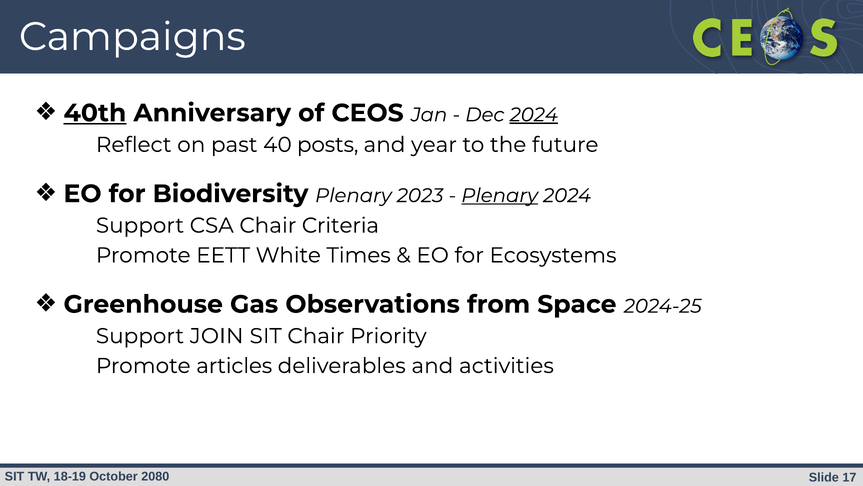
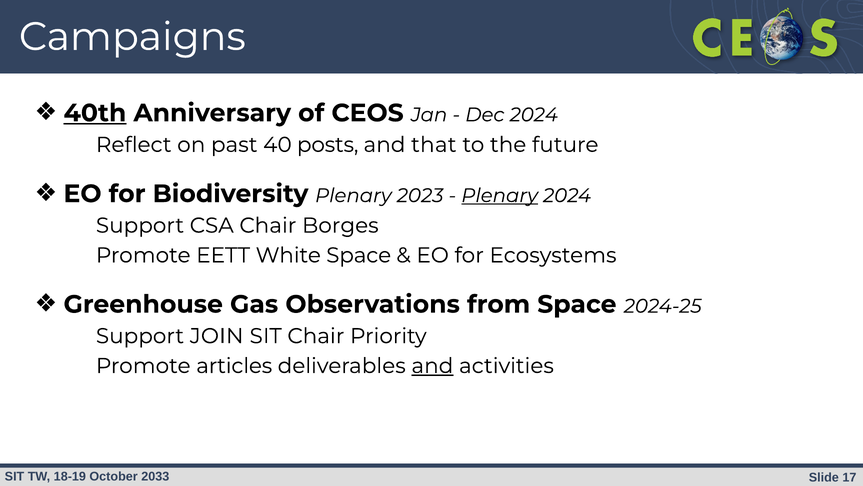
2024 underline: present -> none (534, 115)
year: year -> that (434, 145)
Criteria: Criteria -> Borges (340, 225)
White Times: Times -> Space (359, 255)
and underline: none -> present (432, 365)
2080: 2080 -> 2033 (155, 476)
